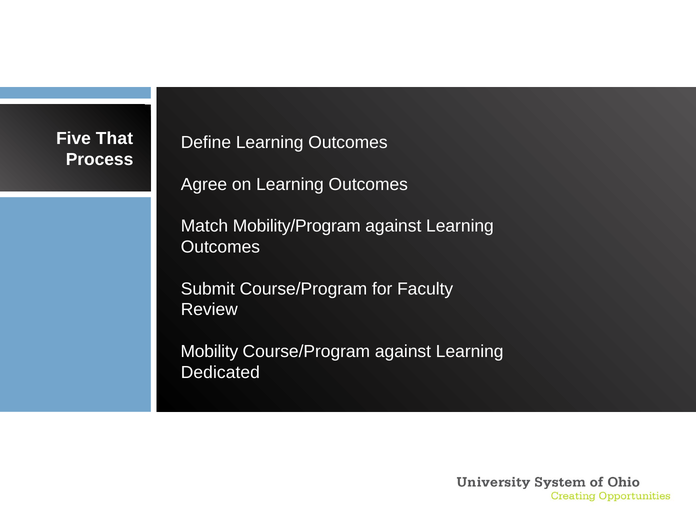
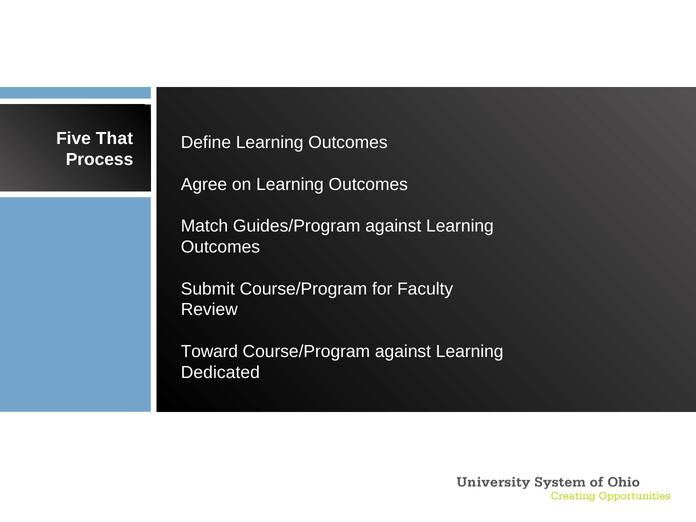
Mobility/Program: Mobility/Program -> Guides/Program (297, 226)
Mobility: Mobility -> Toward (209, 351)
